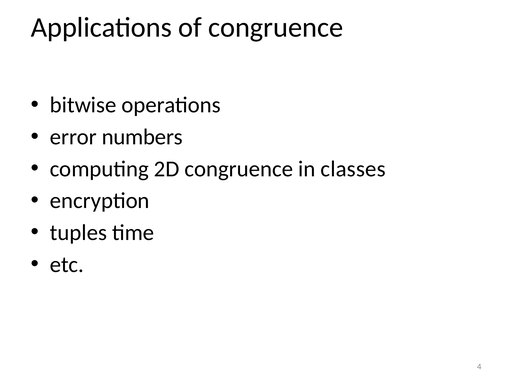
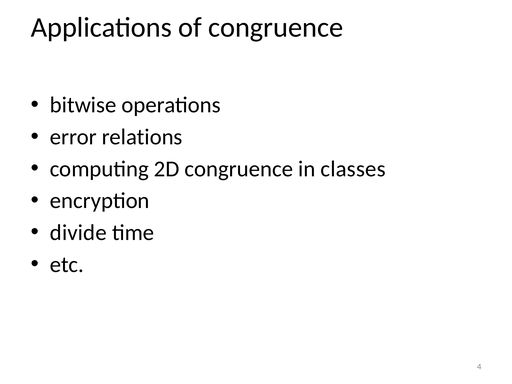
numbers: numbers -> relations (142, 137)
tuples: tuples -> divide (78, 233)
